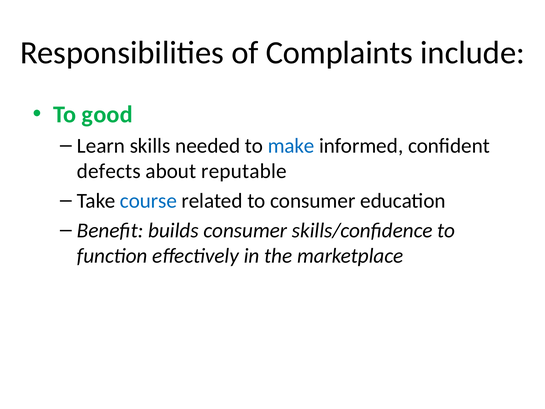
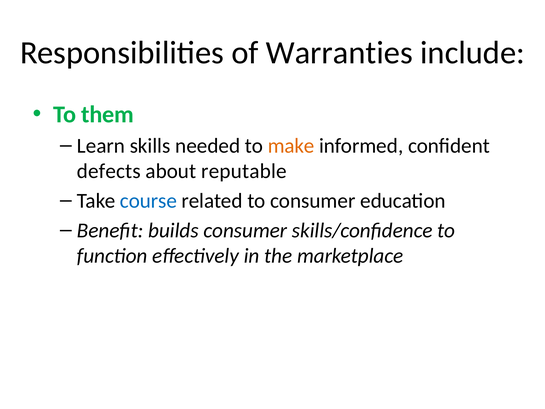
Complaints: Complaints -> Warranties (339, 53)
good: good -> them (108, 114)
make colour: blue -> orange (291, 146)
